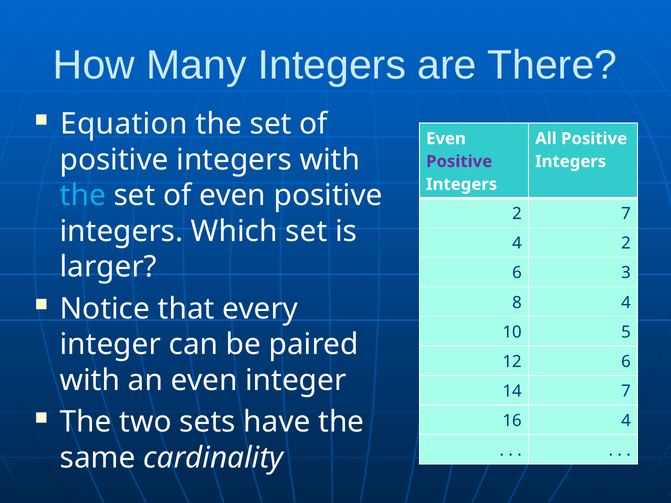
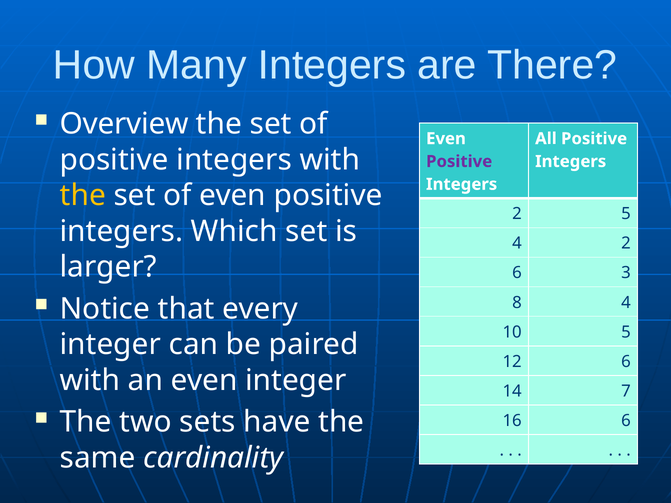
Equation: Equation -> Overview (124, 124)
the colour: light blue -> yellow (83, 196)
2 7: 7 -> 5 (626, 214)
16 4: 4 -> 6 (626, 421)
